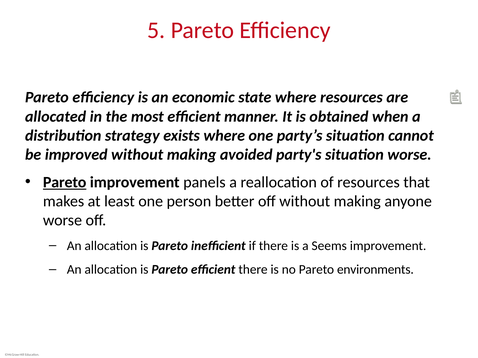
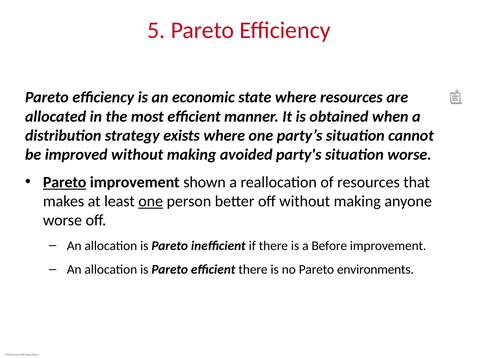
panels: panels -> shown (204, 182)
one underline: none -> present (151, 202)
Seems: Seems -> Before (329, 246)
